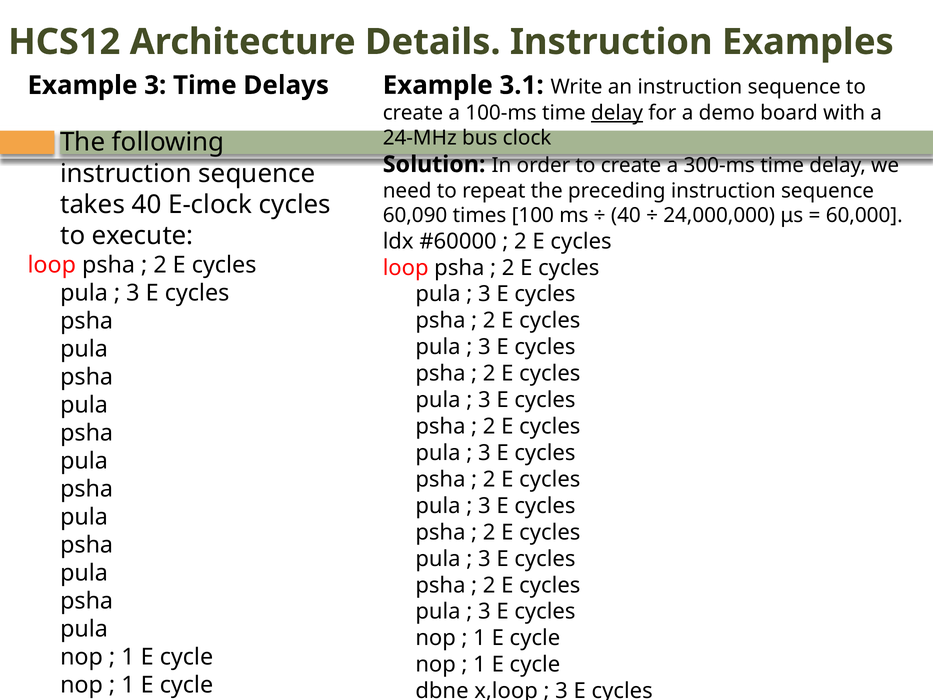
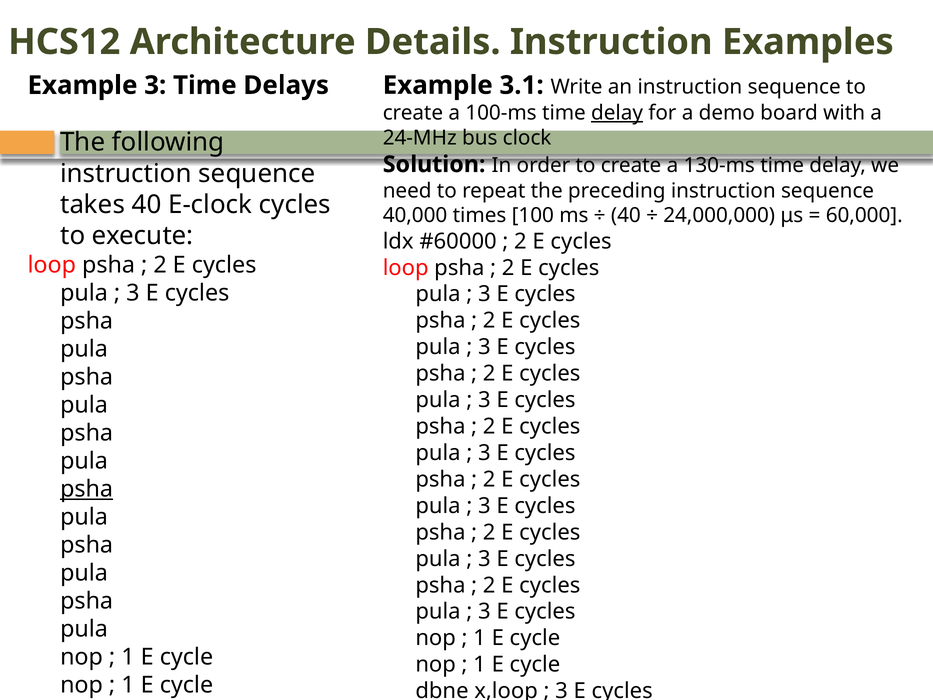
300-ms: 300-ms -> 130-ms (719, 165)
60,090: 60,090 -> 40,000 (415, 215)
psha underline: none -> present (87, 489)
